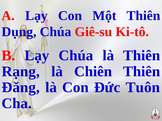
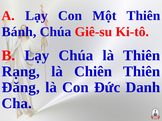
Dụng: Dụng -> Bánh (19, 32)
Tuôn: Tuôn -> Danh (143, 88)
